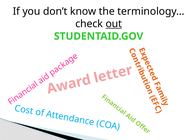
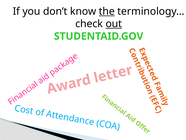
the underline: none -> present (107, 11)
